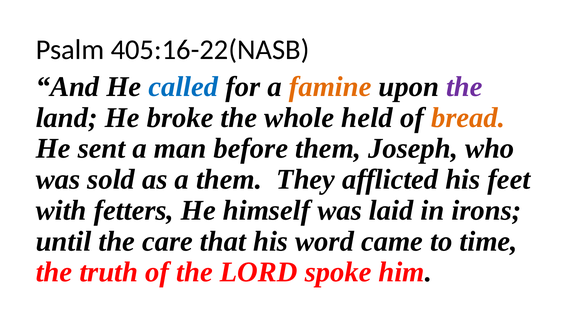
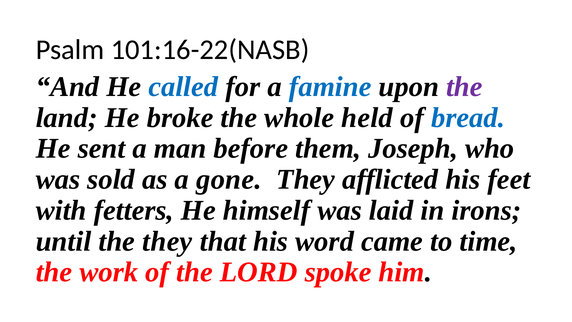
405:16-22(NASB: 405:16-22(NASB -> 101:16-22(NASB (210, 50)
famine colour: orange -> blue (330, 87)
bread colour: orange -> blue (468, 117)
a them: them -> gone (229, 179)
the care: care -> they (167, 241)
truth: truth -> work (109, 272)
